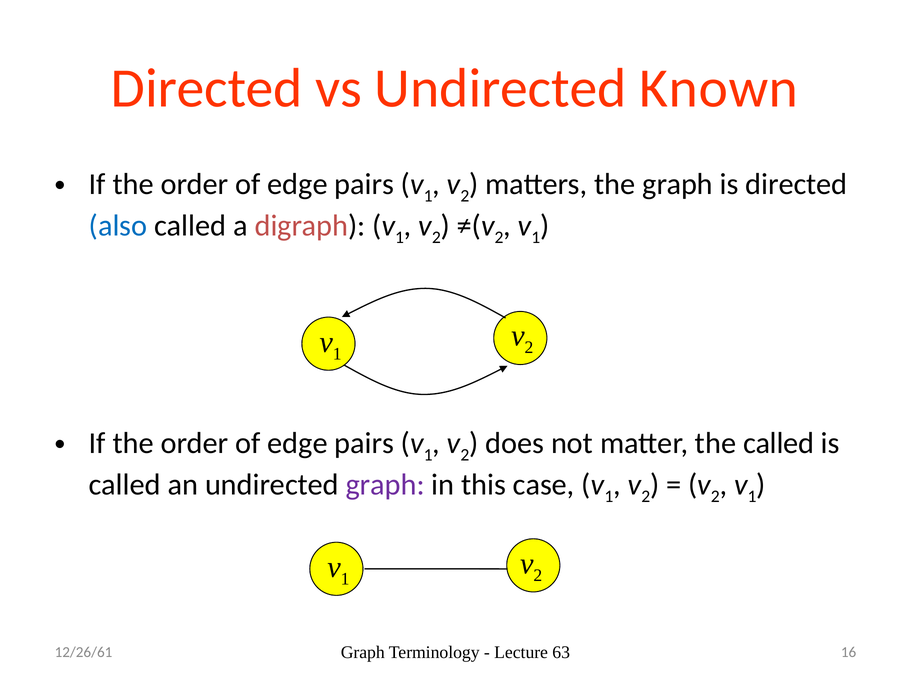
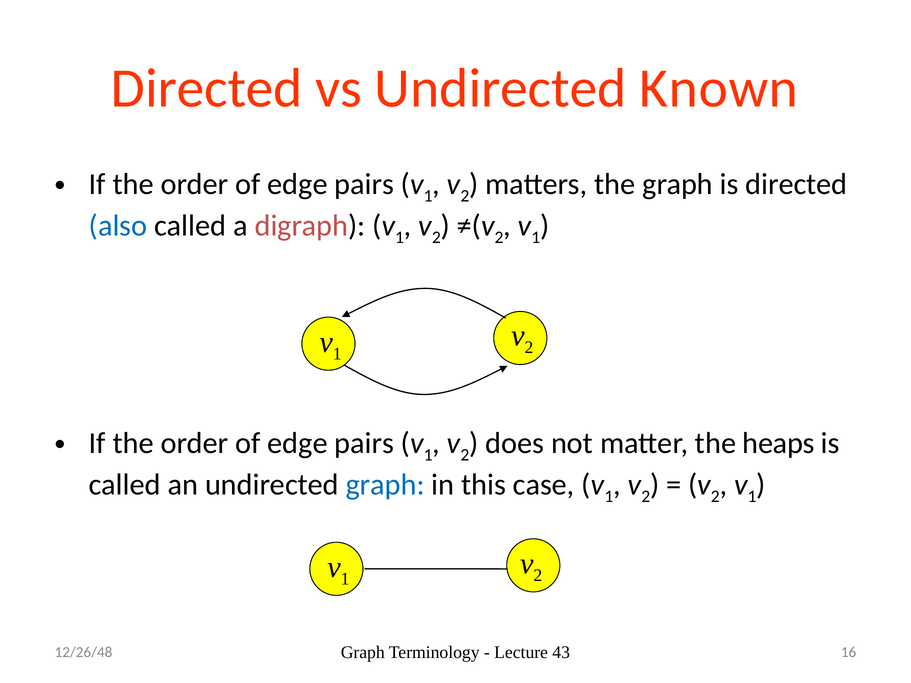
the called: called -> heaps (779, 443)
graph colour: purple -> blue (385, 485)
63: 63 -> 43 (561, 653)
12/26/61: 12/26/61 -> 12/26/48 (84, 652)
